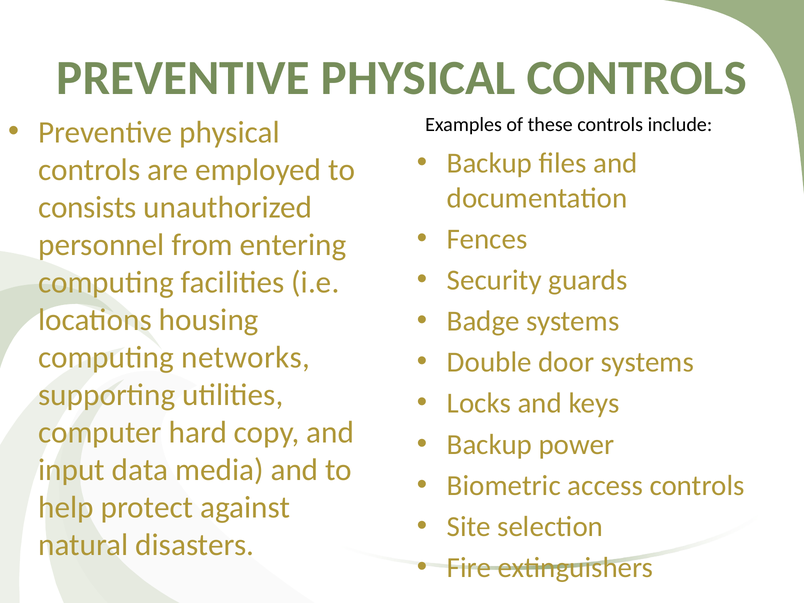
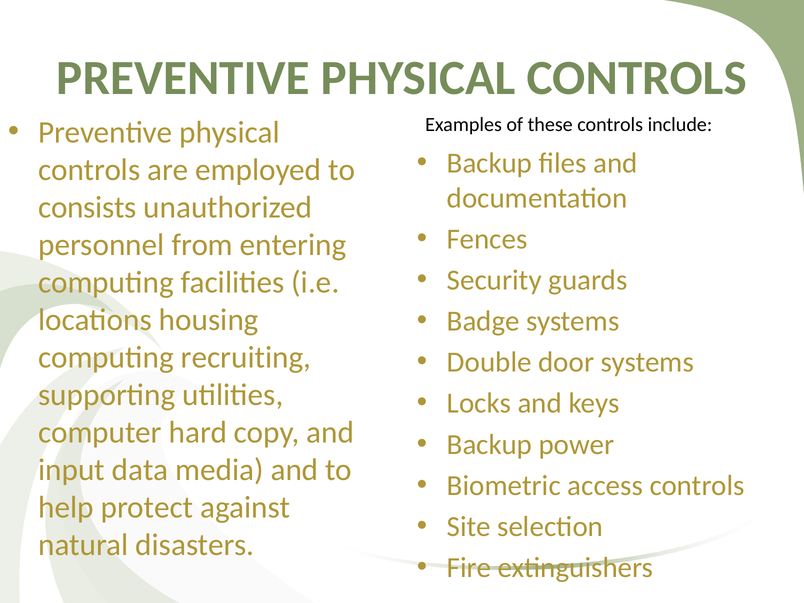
networks: networks -> recruiting (246, 357)
